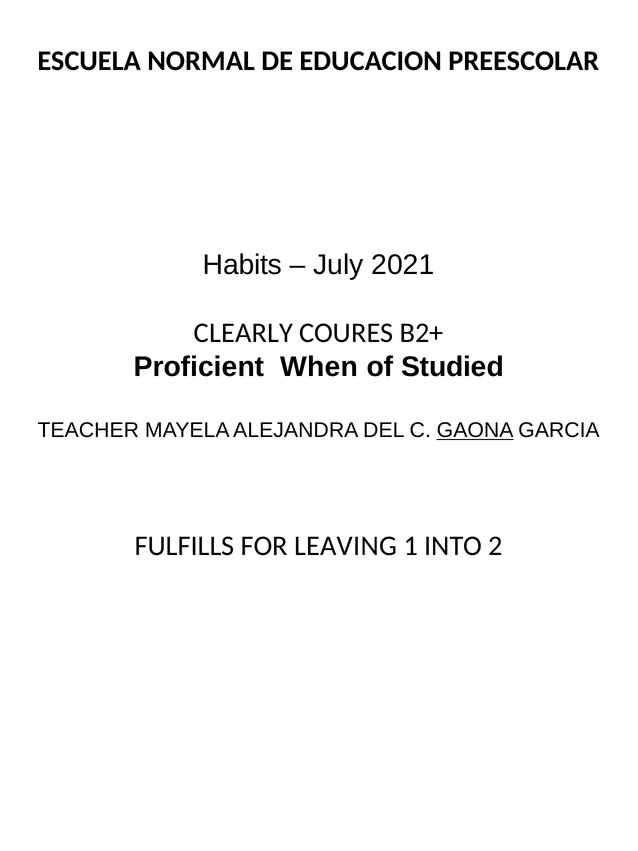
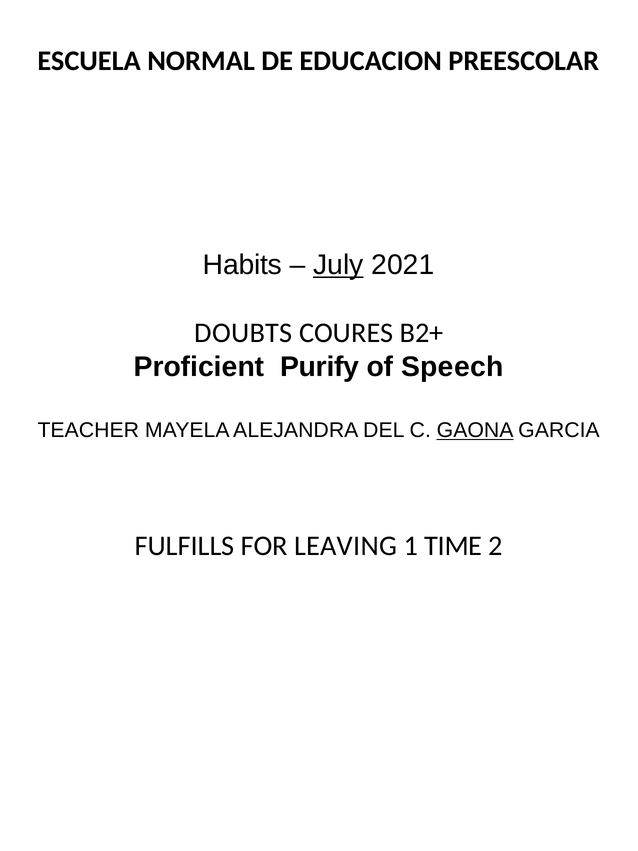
July underline: none -> present (338, 265)
CLEARLY: CLEARLY -> DOUBTS (243, 333)
When: When -> Purify (320, 367)
Studied: Studied -> Speech (452, 367)
INTO: INTO -> TIME (453, 546)
